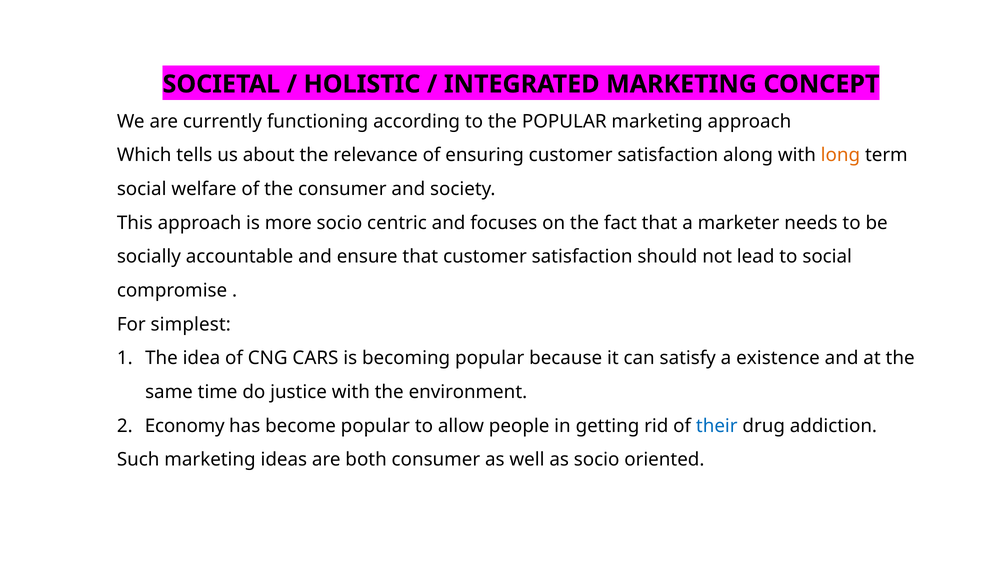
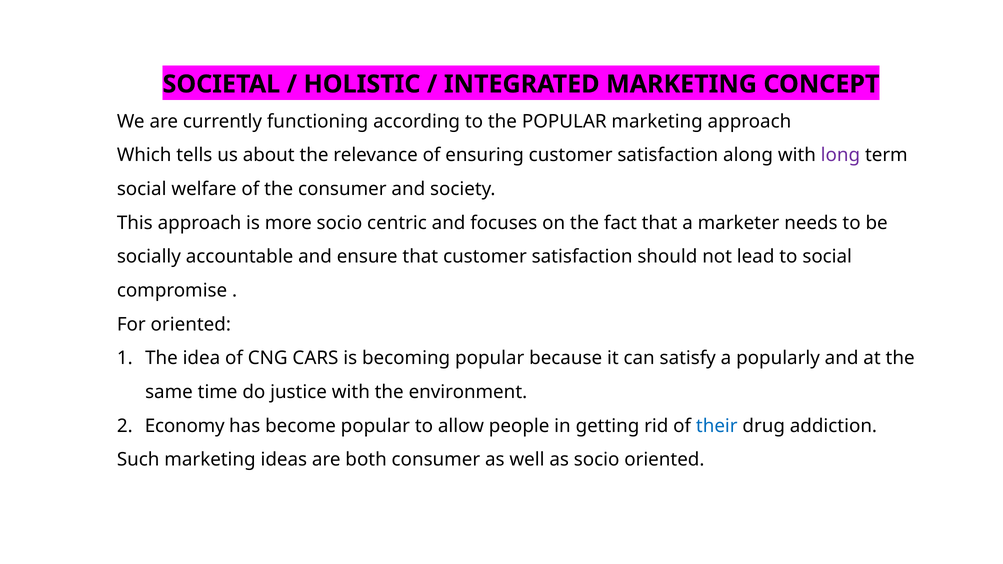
long colour: orange -> purple (840, 155)
For simplest: simplest -> oriented (191, 324)
existence: existence -> popularly (778, 358)
